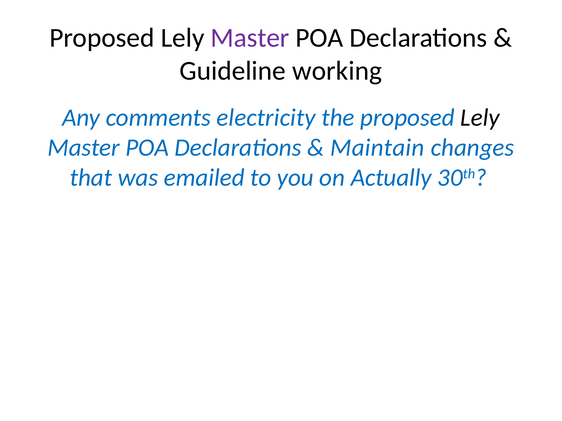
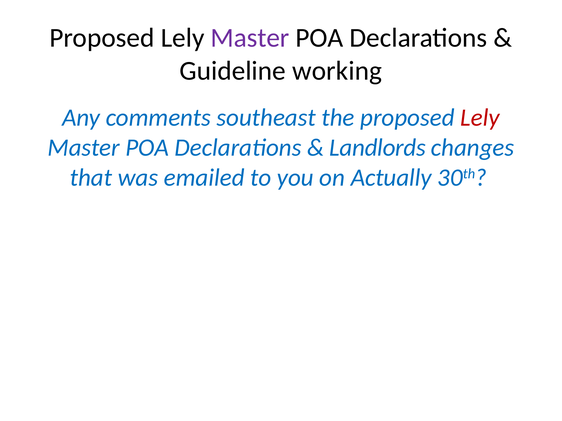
electricity: electricity -> southeast (266, 118)
Lely colour: black -> red (480, 118)
Maintain: Maintain -> Landlords (378, 148)
